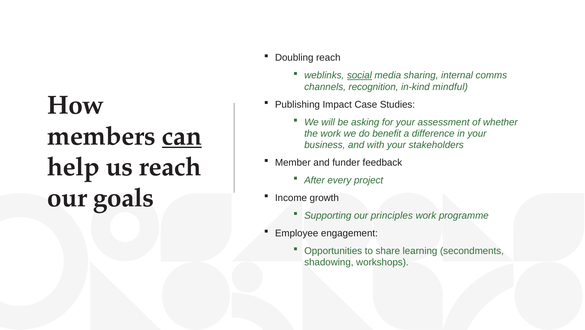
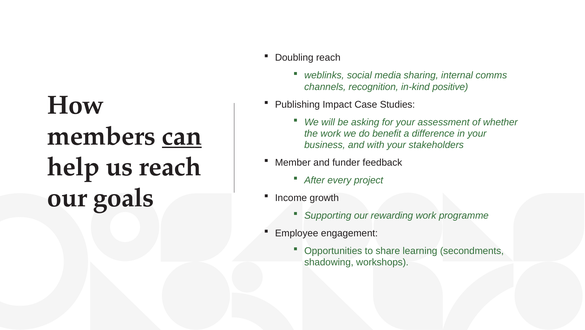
social underline: present -> none (359, 75)
mindful: mindful -> positive (450, 87)
principles: principles -> rewarding (392, 215)
